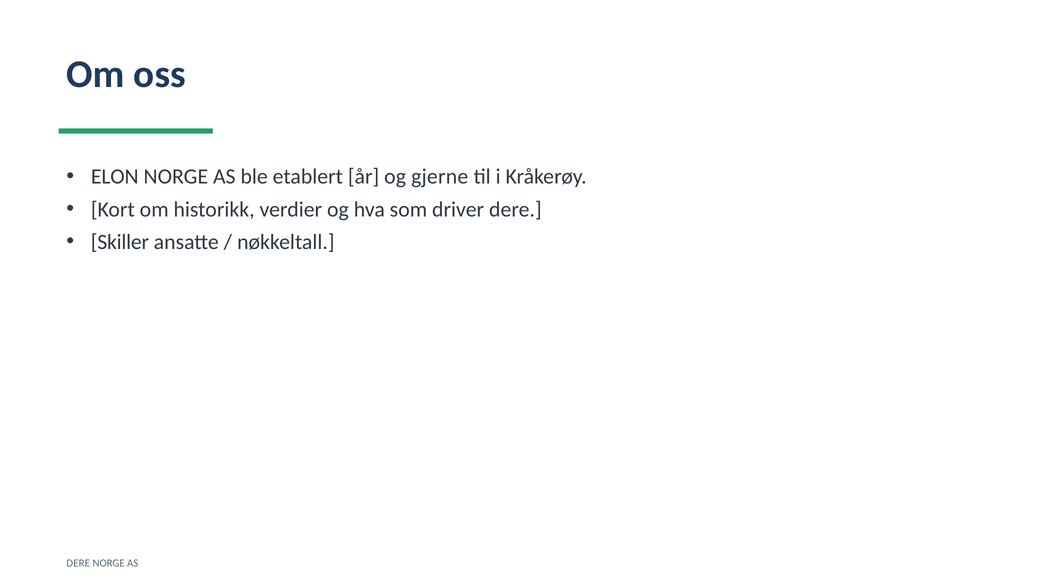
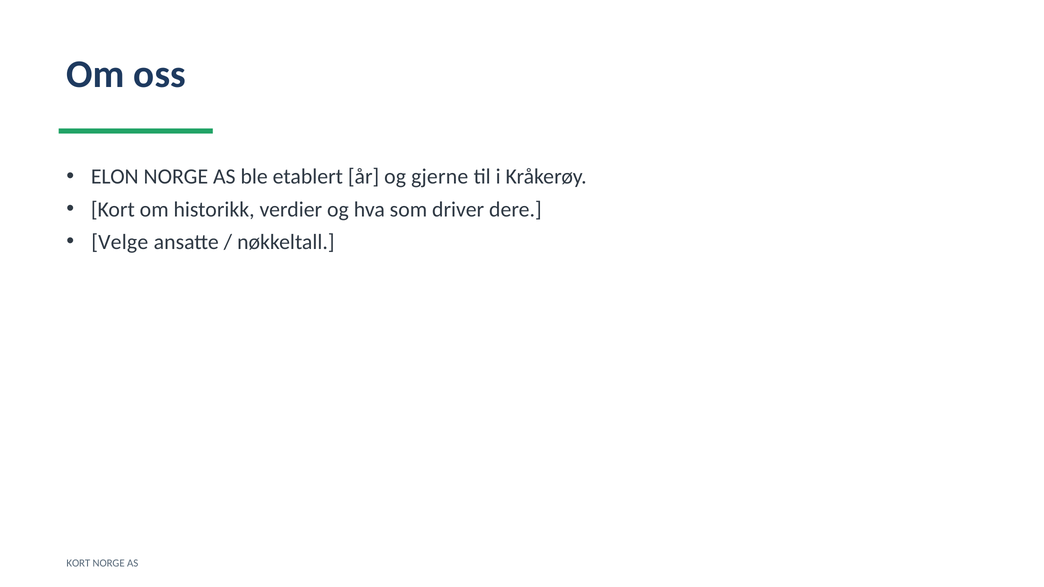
Skiller: Skiller -> Velge (120, 242)
DERE: DERE -> KORT (78, 563)
